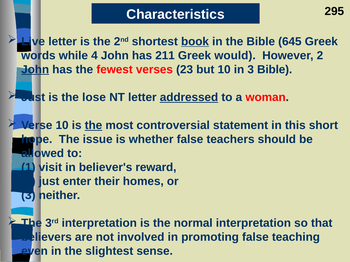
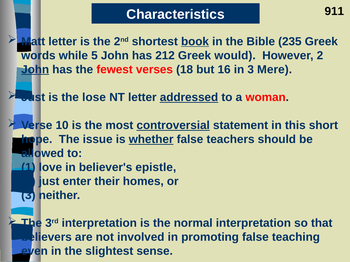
295: 295 -> 911 (334, 11)
Live: Live -> Matt (33, 42)
645: 645 -> 235 (290, 42)
4: 4 -> 5 (94, 56)
211: 211 -> 212 (165, 56)
23: 23 -> 18 (185, 70)
but 10: 10 -> 16 (224, 70)
3 Bible: Bible -> Mere (275, 70)
the underline: present -> none (93, 126)
controversial underline: none -> present (173, 126)
whether underline: none -> present (151, 140)
visit: visit -> love (50, 168)
reward: reward -> epistle (156, 168)
